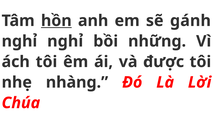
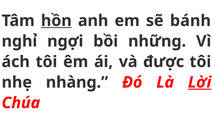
gánh: gánh -> bánh (190, 21)
nghỉ nghỉ: nghỉ -> ngợi (65, 41)
Lời underline: none -> present (200, 82)
